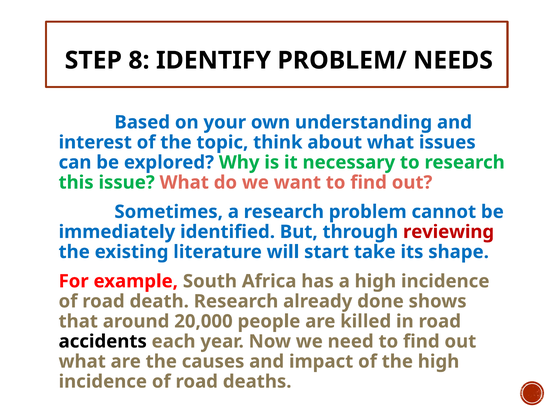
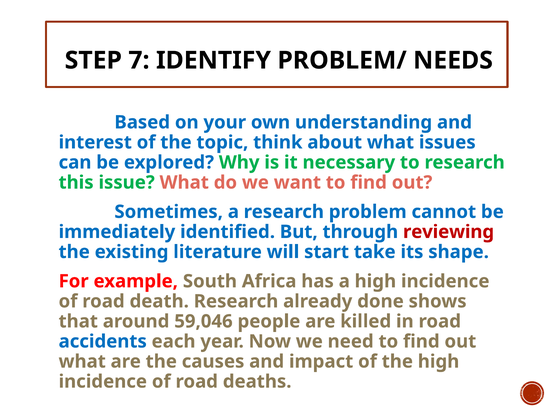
8: 8 -> 7 (139, 60)
20,000: 20,000 -> 59,046 (203, 322)
accidents colour: black -> blue (103, 342)
